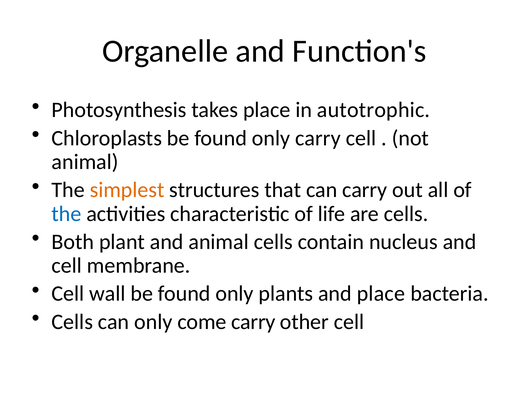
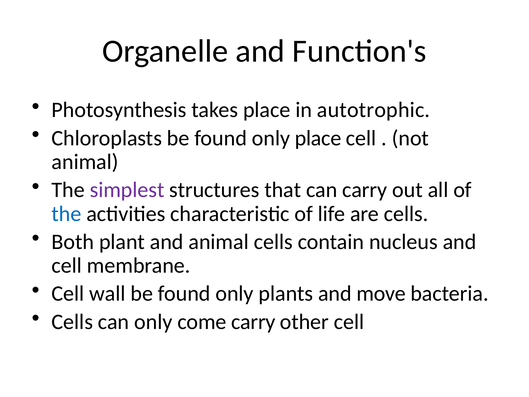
only carry: carry -> place (318, 138)
simplest colour: orange -> purple (127, 190)
and place: place -> move (381, 294)
